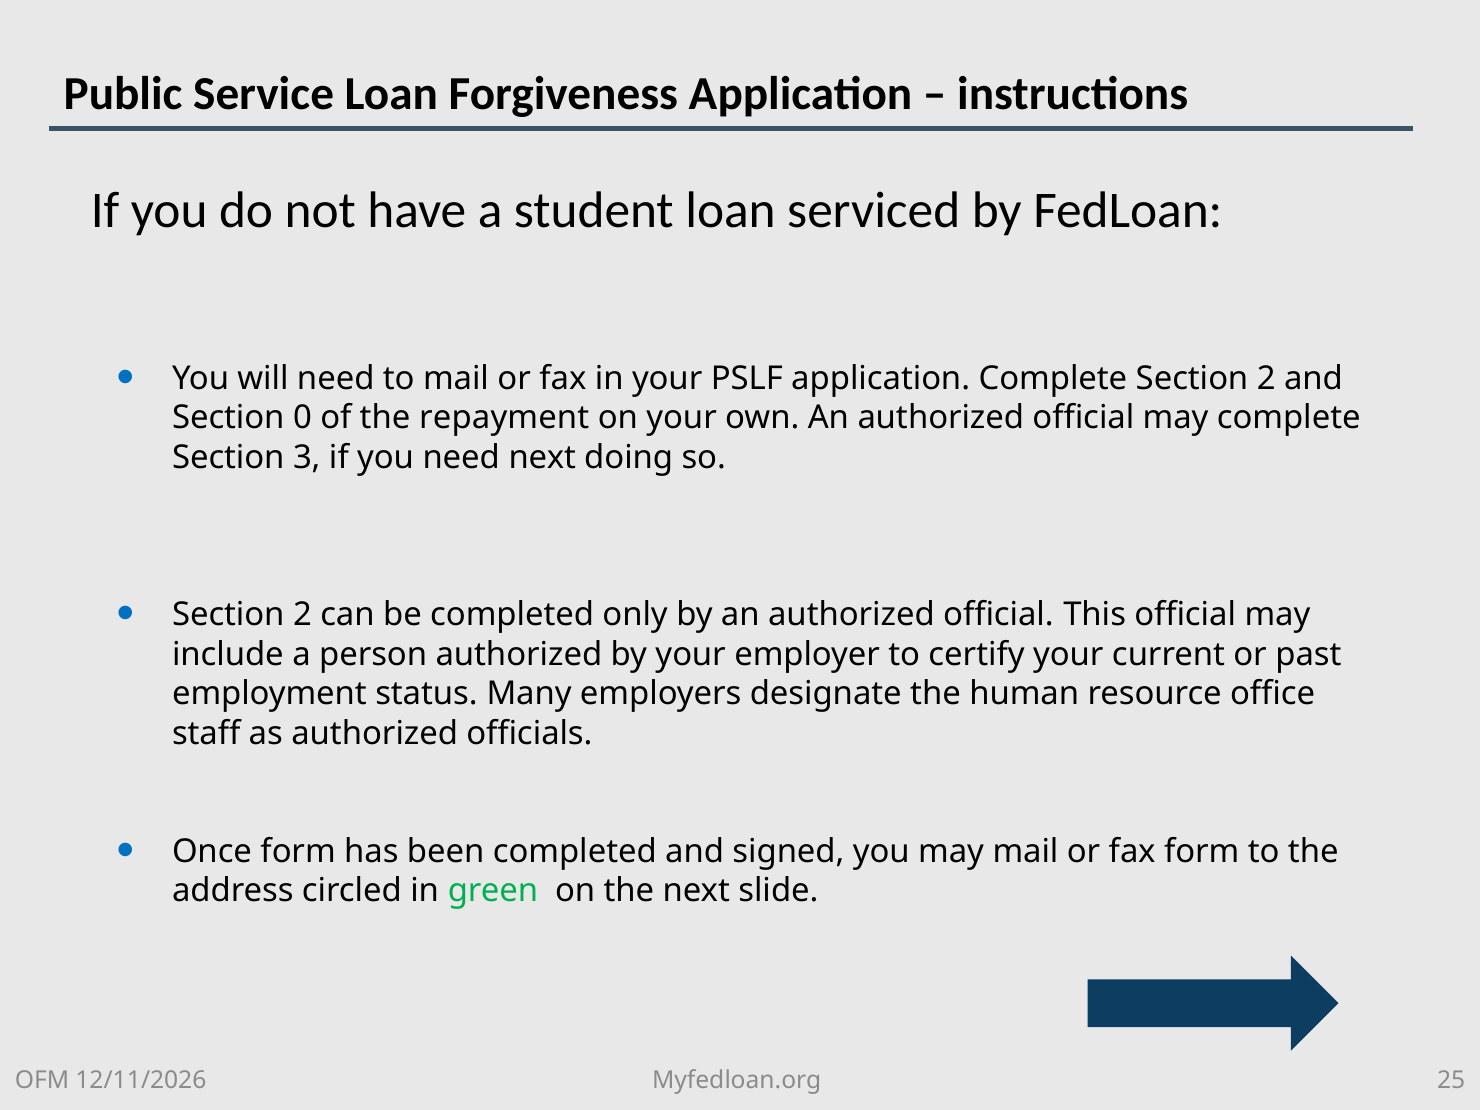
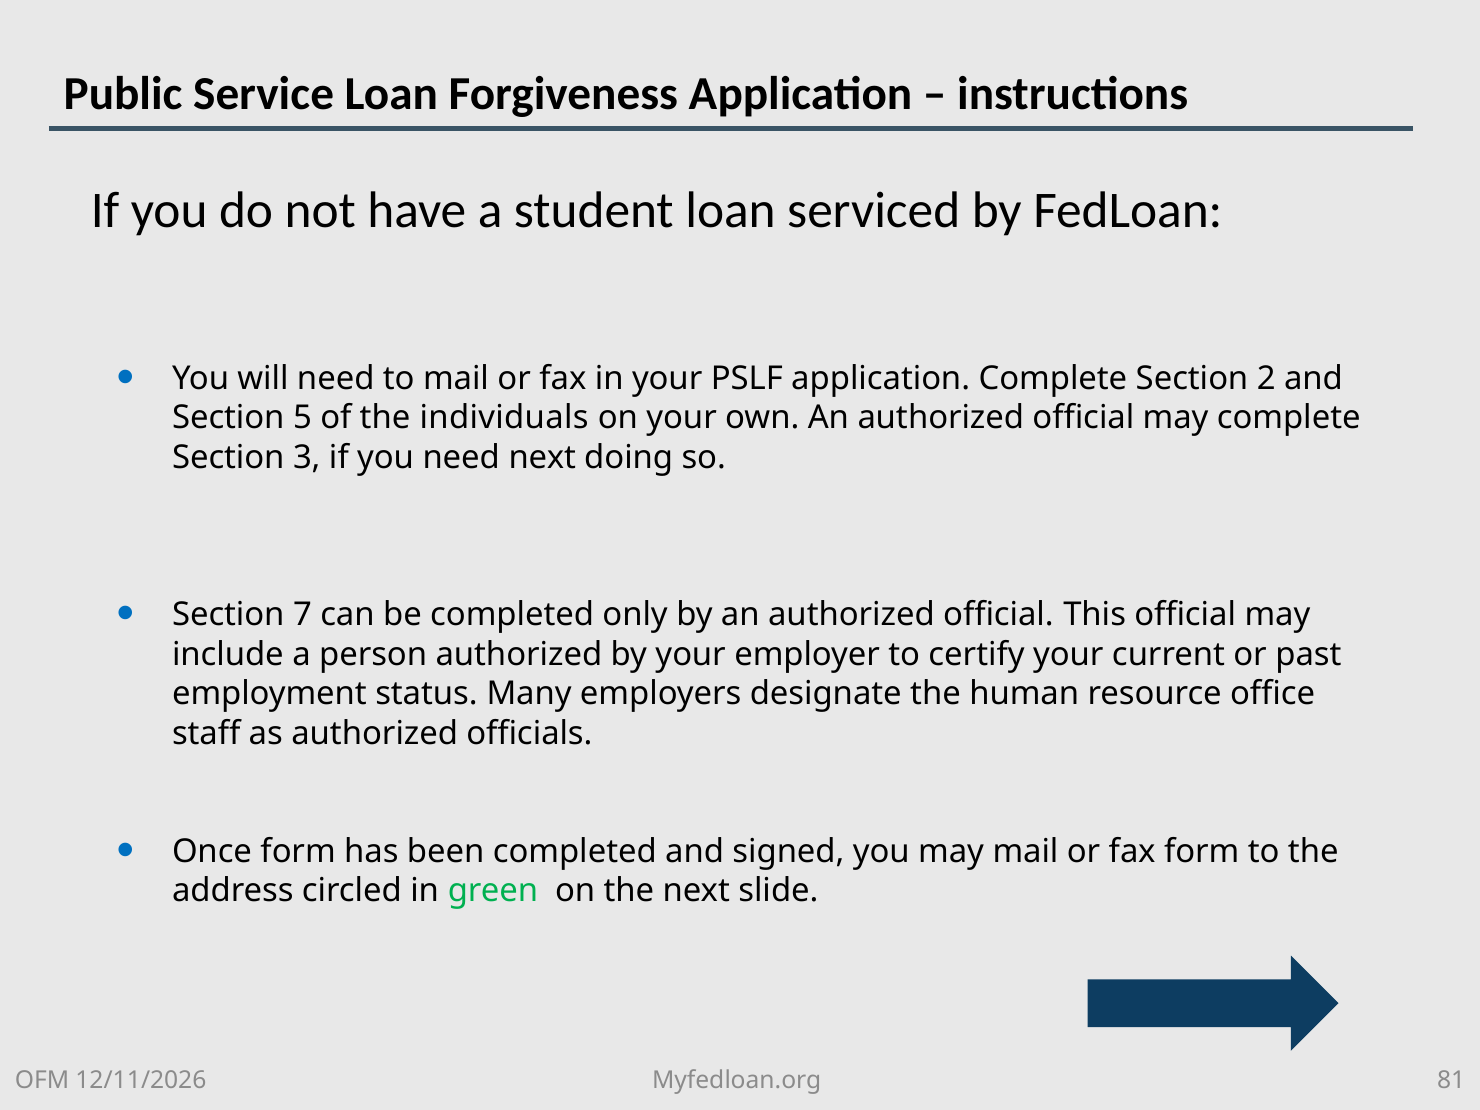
0: 0 -> 5 (302, 418)
repayment: repayment -> individuals (504, 418)
2: 2 -> 7 (302, 615)
25: 25 -> 81 (1451, 1080)
